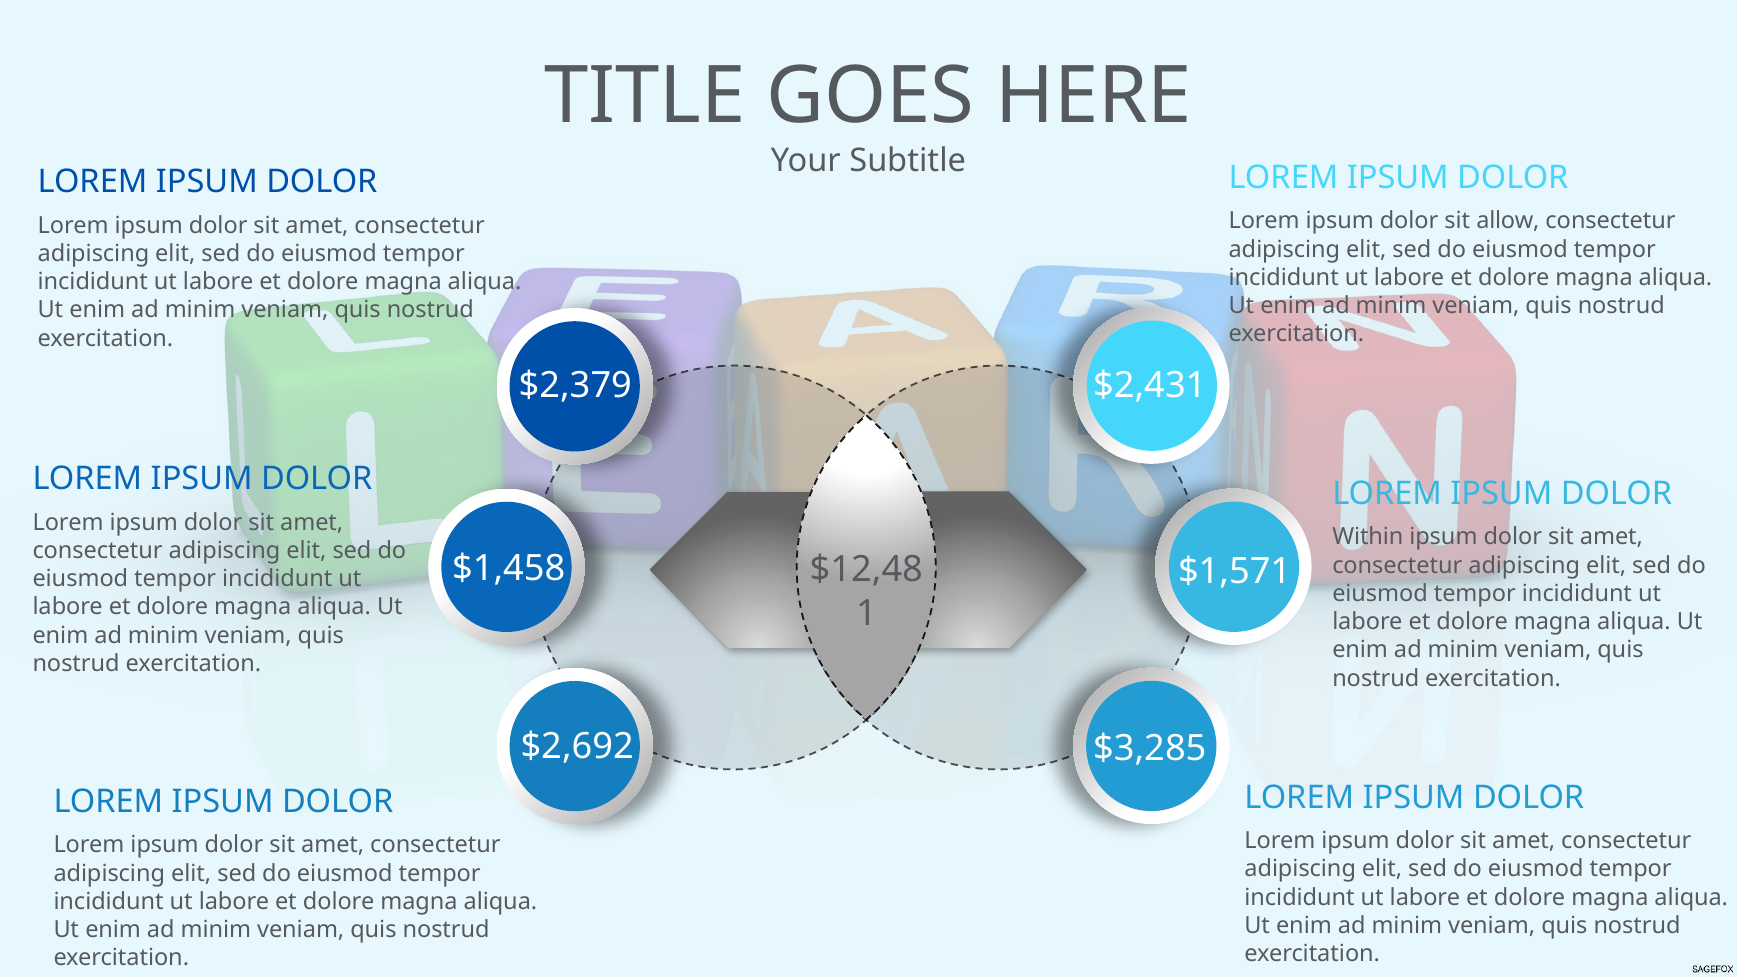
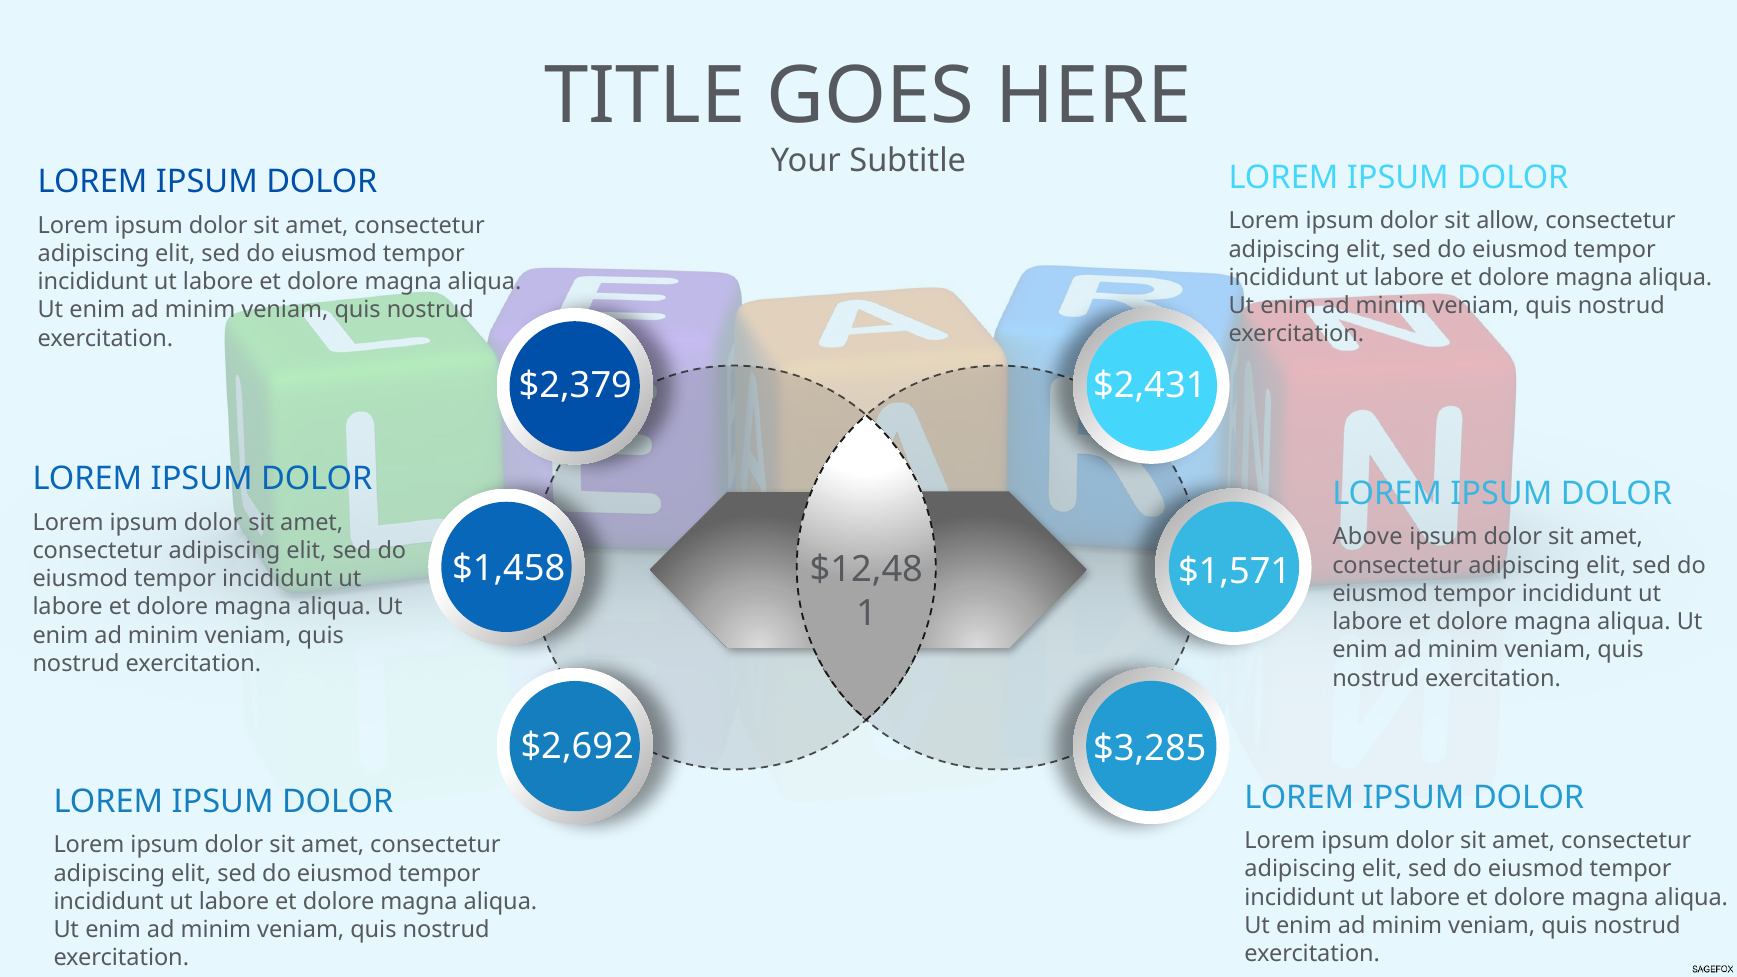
Within: Within -> Above (1368, 537)
